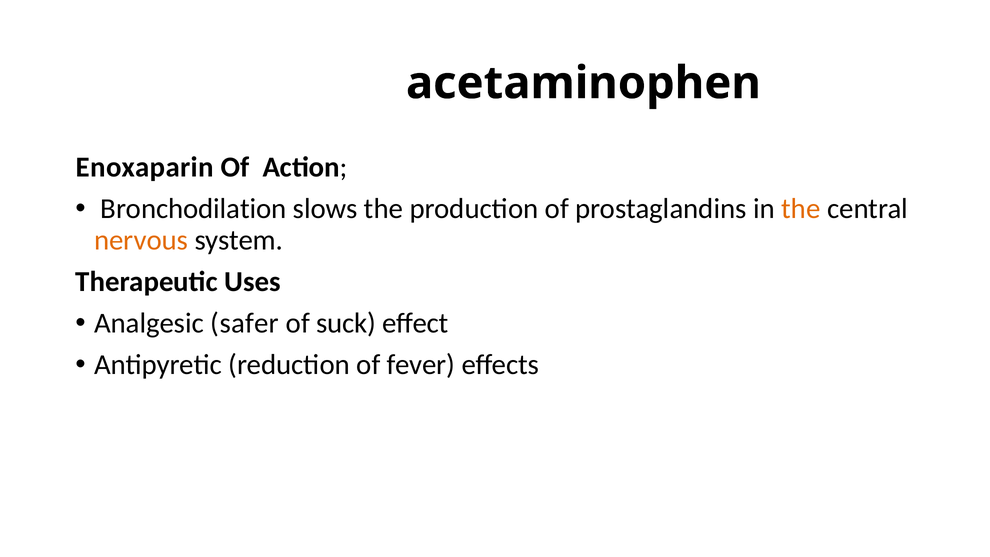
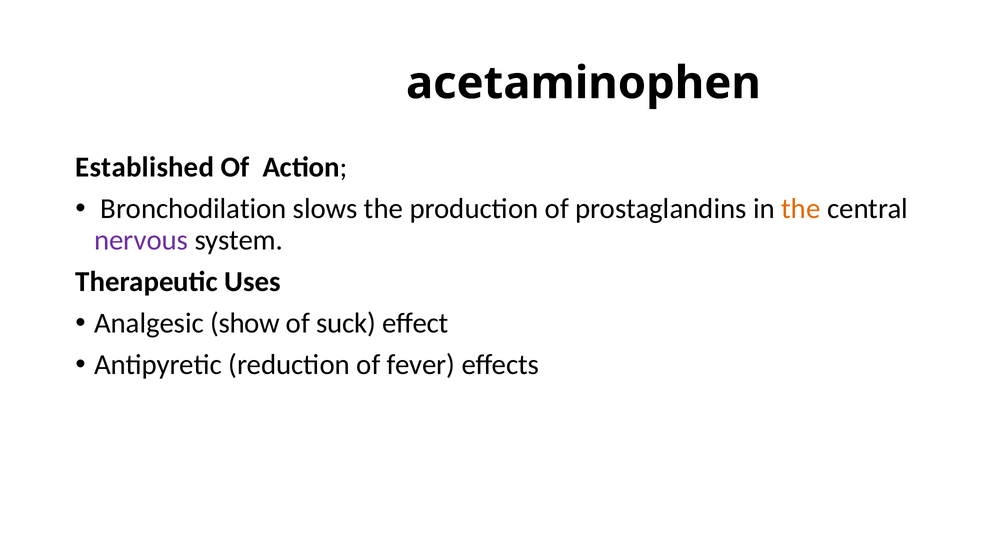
Enoxaparin: Enoxaparin -> Established (145, 167)
nervous colour: orange -> purple (141, 240)
safer: safer -> show (245, 323)
